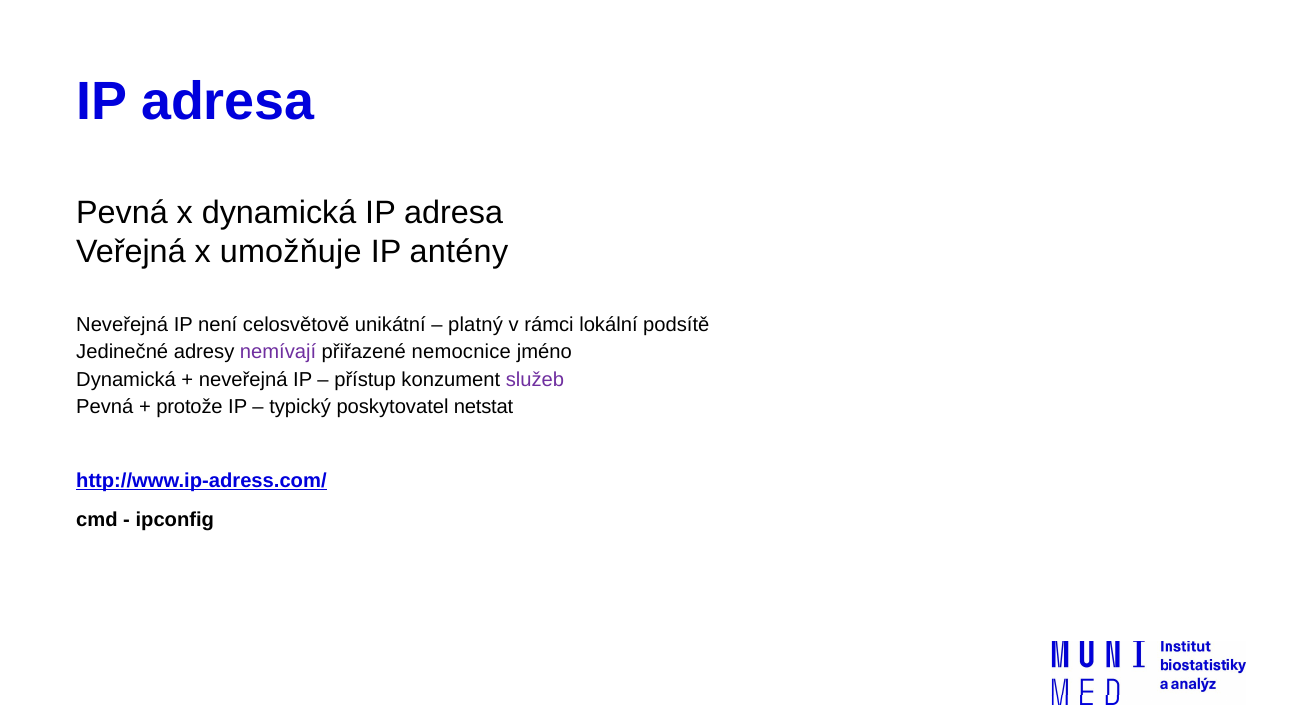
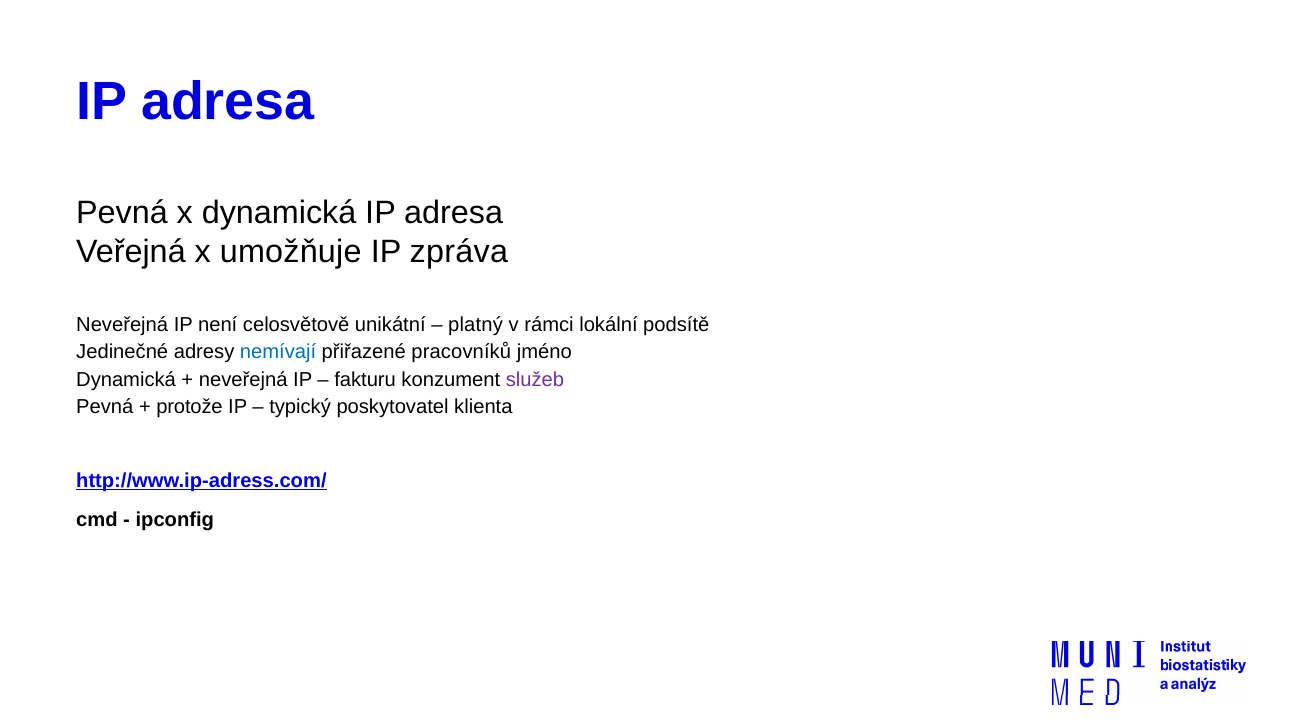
antény: antény -> zpráva (459, 252)
nemívají colour: purple -> blue (278, 352)
nemocnice: nemocnice -> pracovníků (461, 352)
přístup: přístup -> fakturu (365, 380)
netstat: netstat -> klienta (483, 407)
